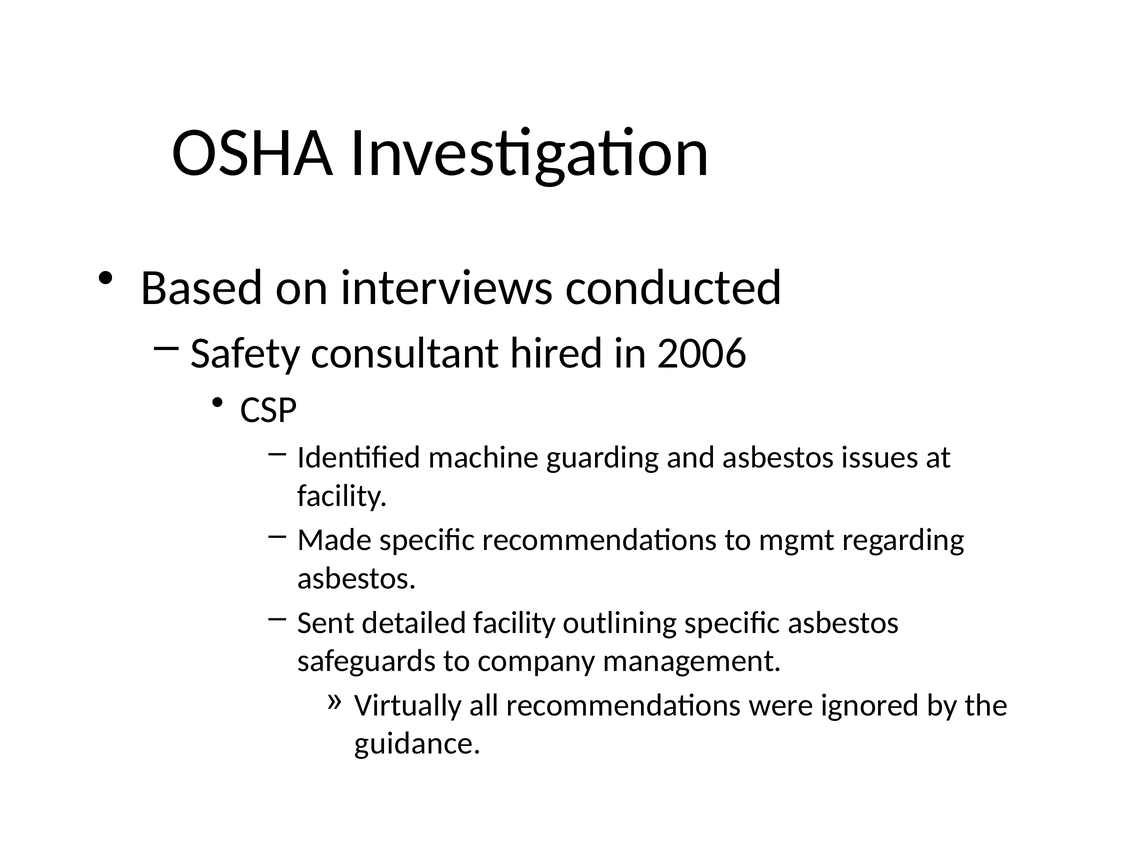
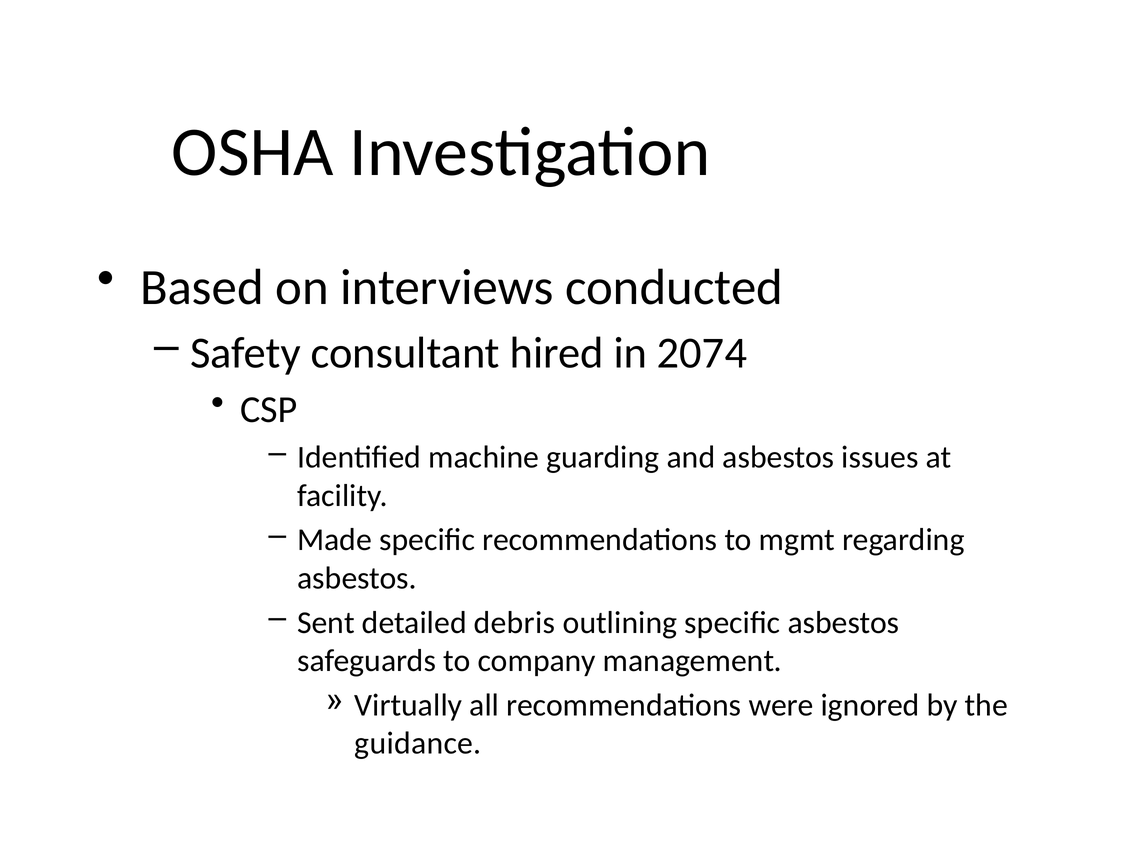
2006: 2006 -> 2074 (702, 353)
detailed facility: facility -> debris (515, 623)
